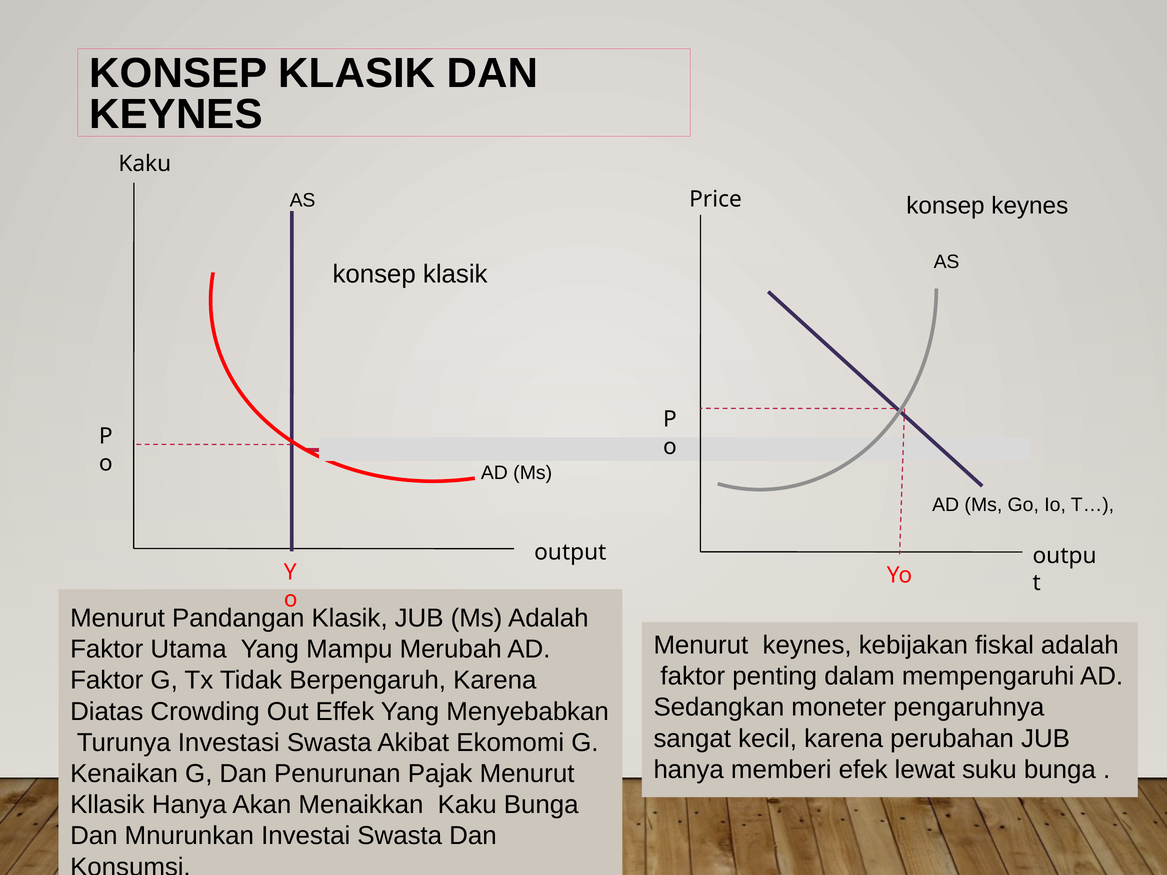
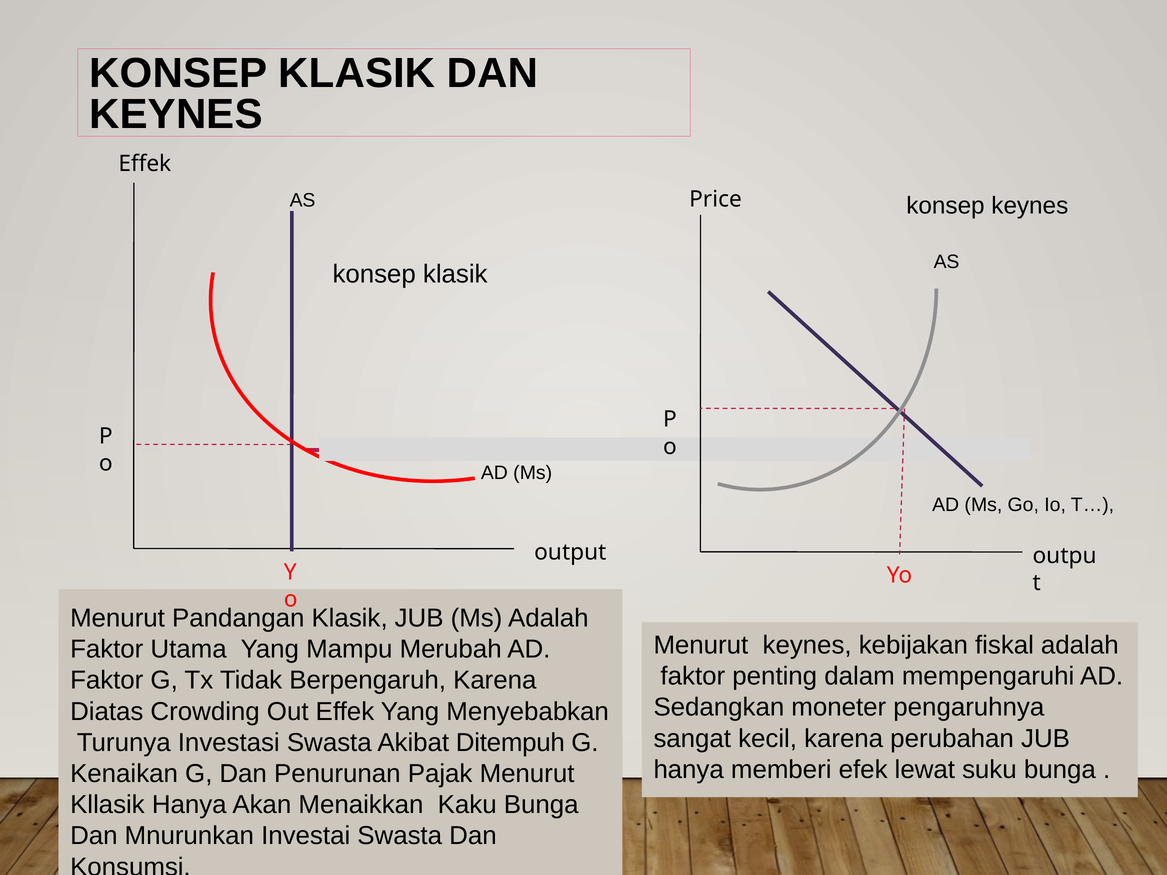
Kaku: Kaku -> Effek (145, 164)
Ekomomi: Ekomomi -> Ditempuh (510, 743)
